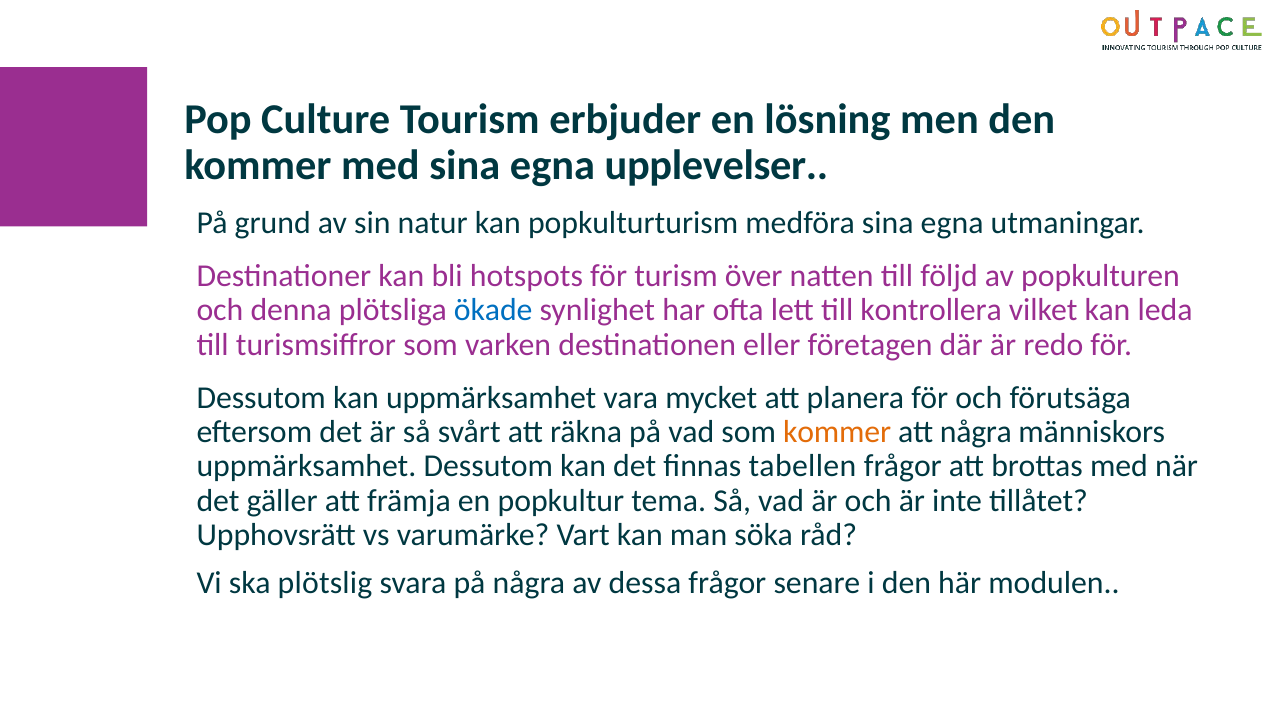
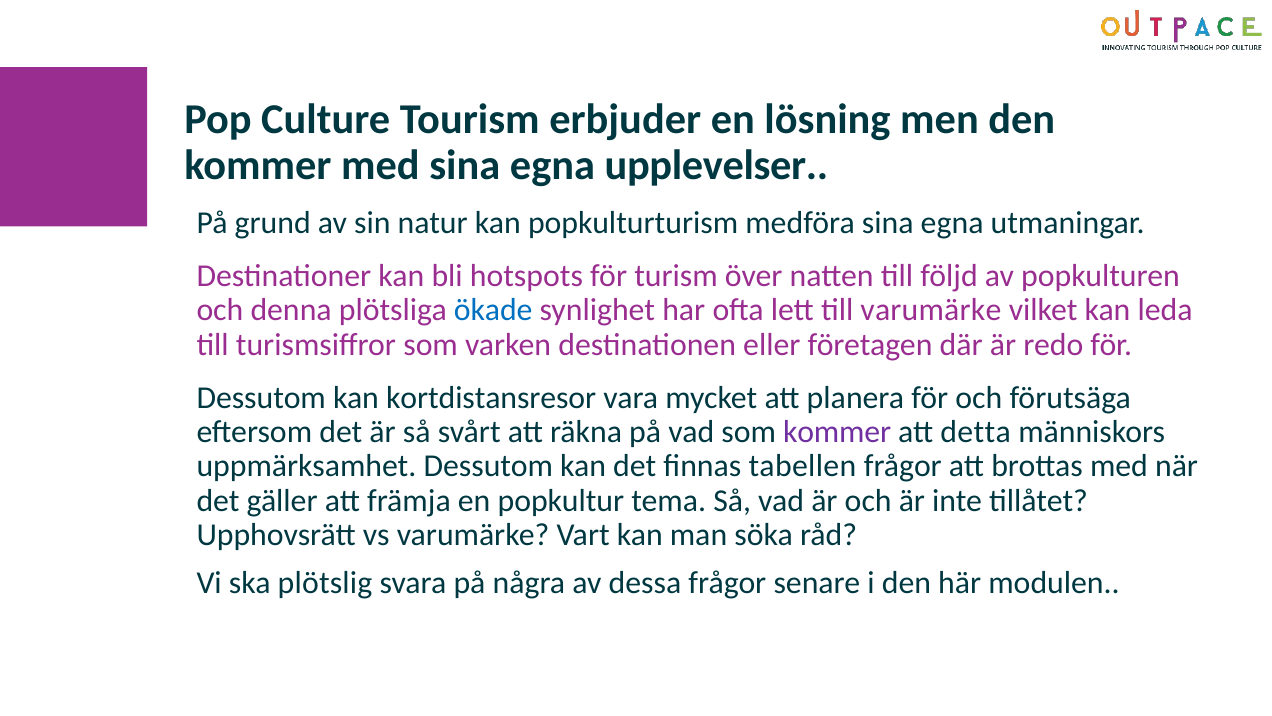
till kontrollera: kontrollera -> varumärke (931, 310)
kan uppmärksamhet: uppmärksamhet -> kortdistansresor (491, 397)
kommer colour: orange -> purple (837, 432)
att några: några -> detta (976, 432)
